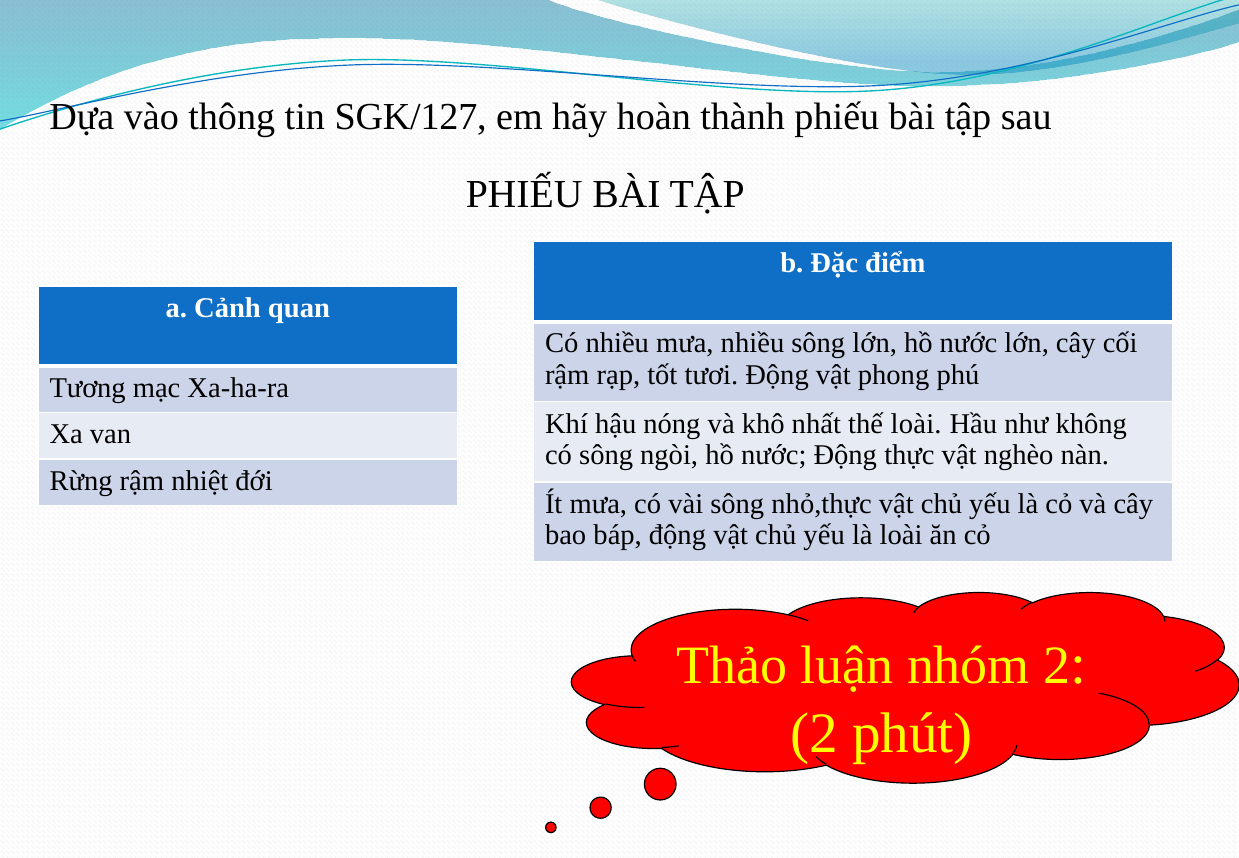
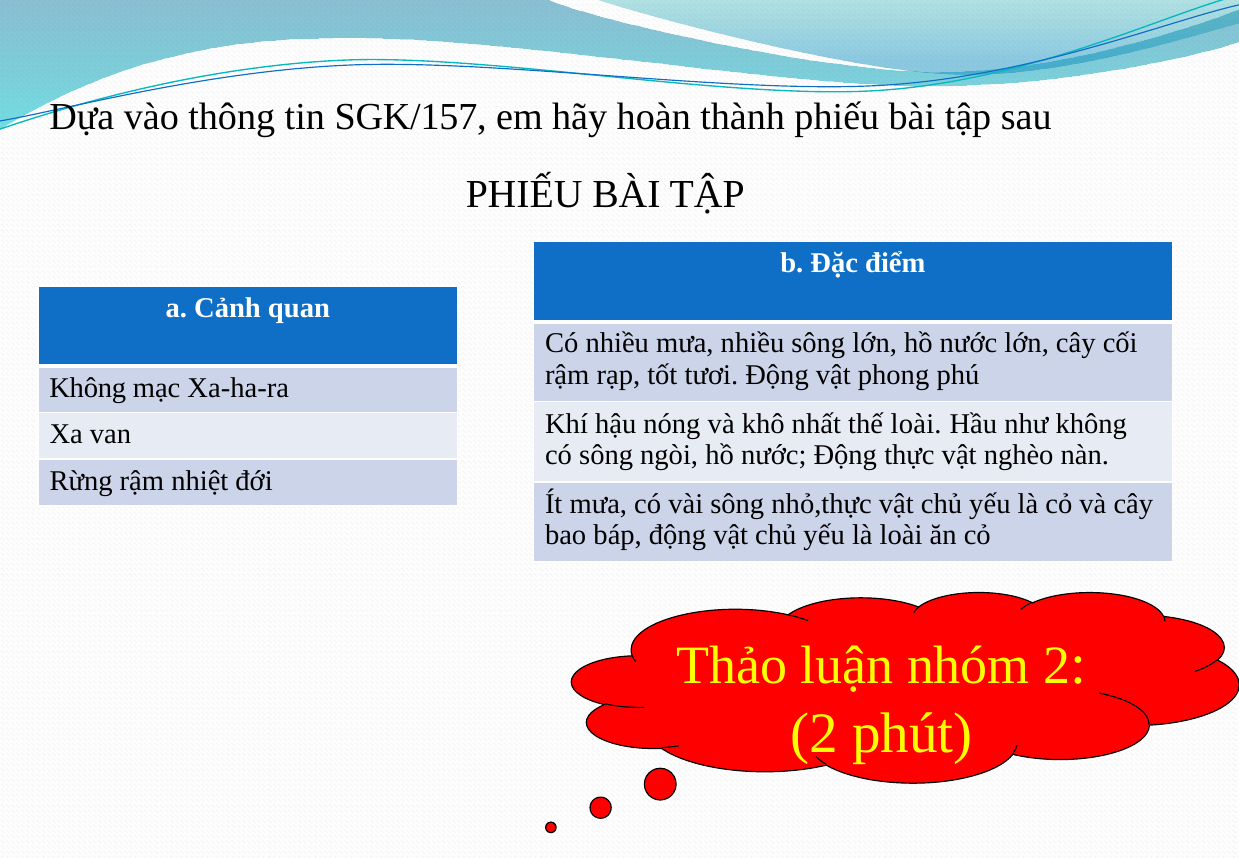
SGK/127: SGK/127 -> SGK/157 (411, 117)
Tương: Tương -> Không (88, 388)
